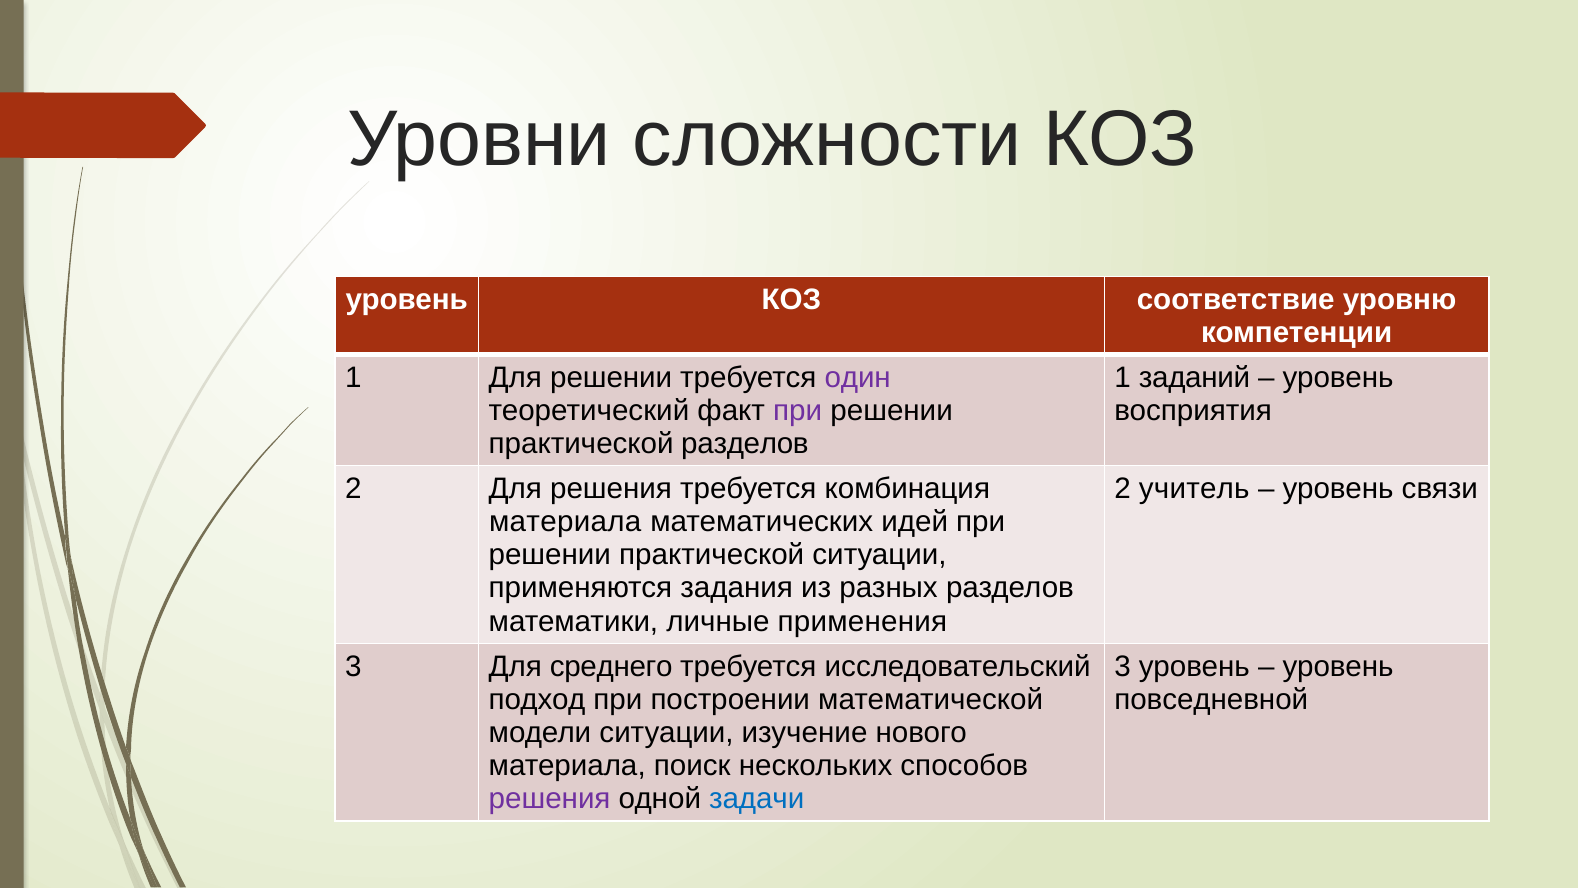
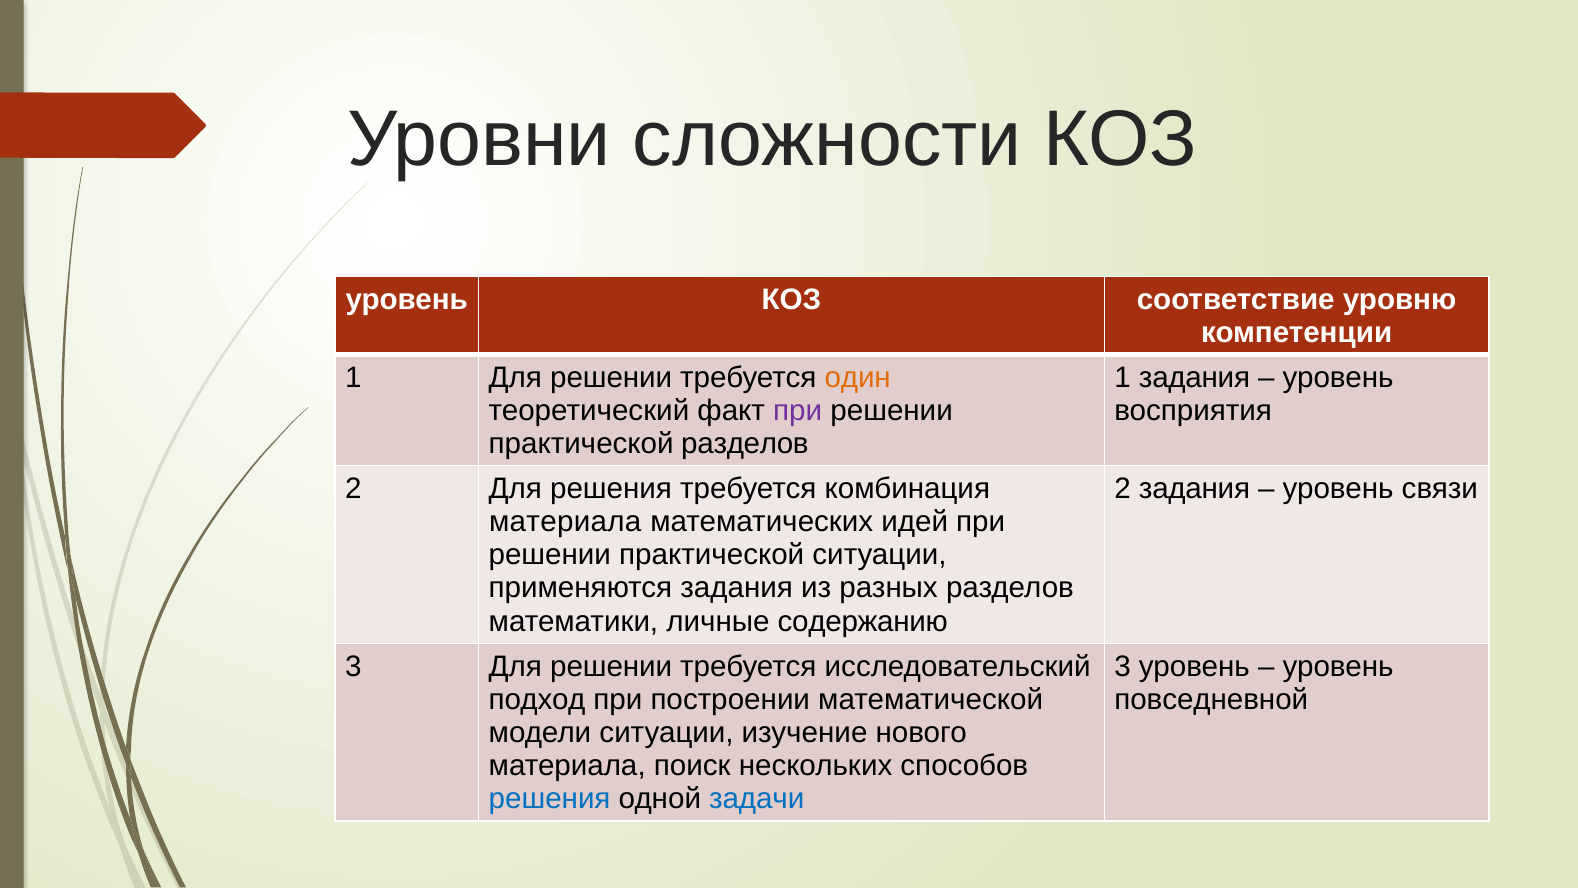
один colour: purple -> orange (858, 377)
1 заданий: заданий -> задания (1194, 377)
2 учитель: учитель -> задания (1194, 489)
применения: применения -> содержанию (863, 621)
3 Для среднего: среднего -> решении (611, 666)
решения colour: purple -> blue (550, 799)
